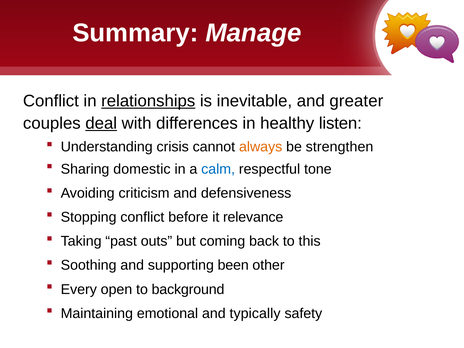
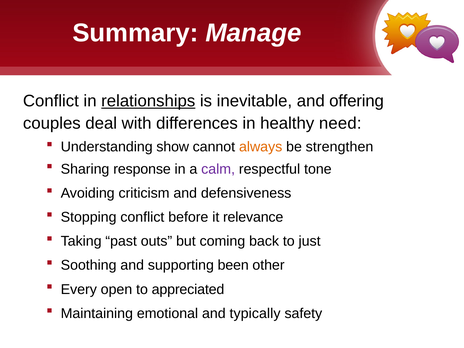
greater: greater -> offering (357, 101)
deal underline: present -> none (101, 123)
listen: listen -> need (340, 123)
crisis: crisis -> show (173, 147)
domestic: domestic -> response (142, 169)
calm colour: blue -> purple (218, 169)
this: this -> just (310, 241)
background: background -> appreciated (188, 289)
